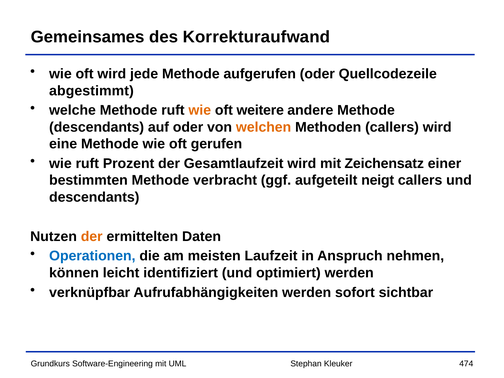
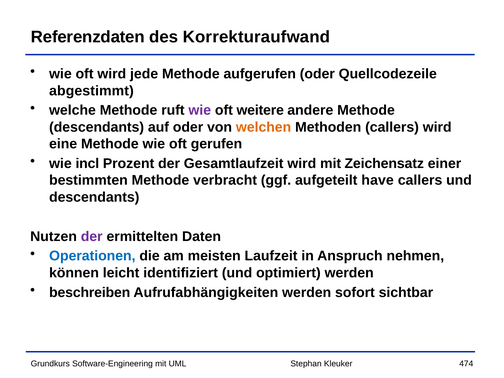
Gemeinsames: Gemeinsames -> Referenzdaten (88, 37)
wie colour: orange -> purple (200, 110)
wie ruft: ruft -> incl (87, 164)
neigt: neigt -> have (378, 180)
der colour: orange -> purple (92, 236)
verknüpfbar: verknüpfbar -> beschreiben (90, 292)
